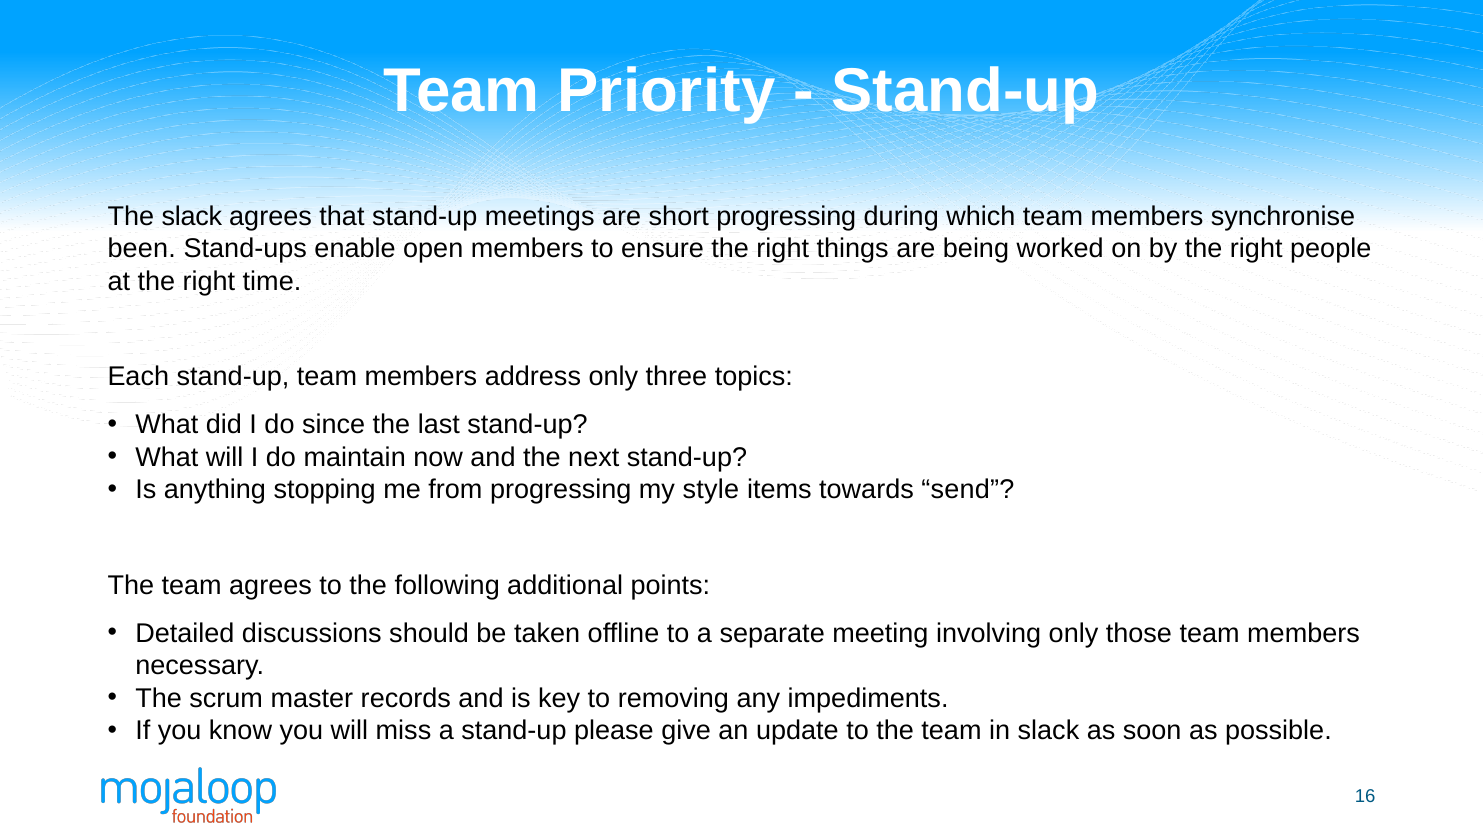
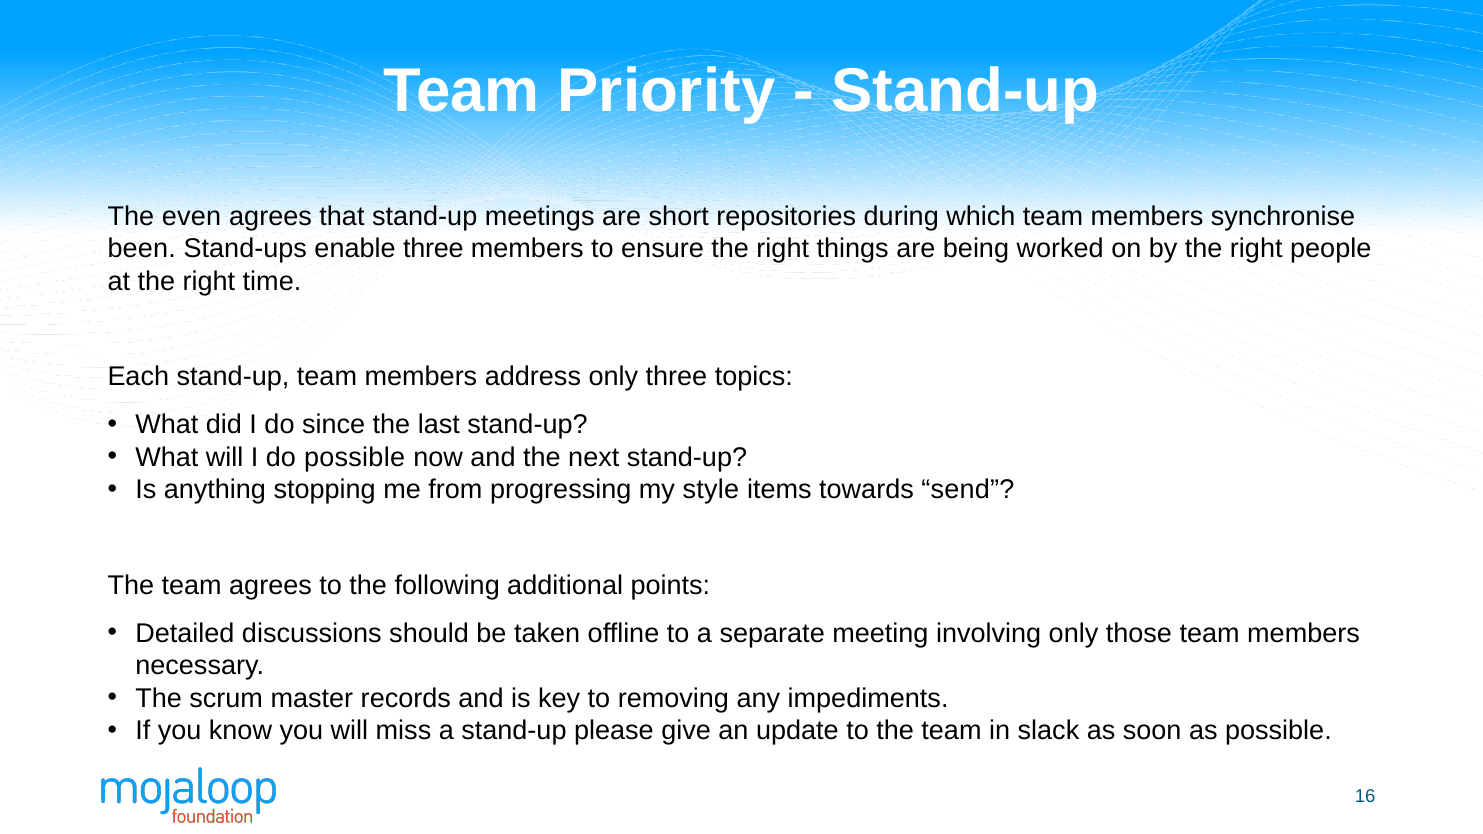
The slack: slack -> even (192, 216)
short progressing: progressing -> repositories (786, 216)
enable open: open -> three (433, 249)
do maintain: maintain -> possible (355, 457)
